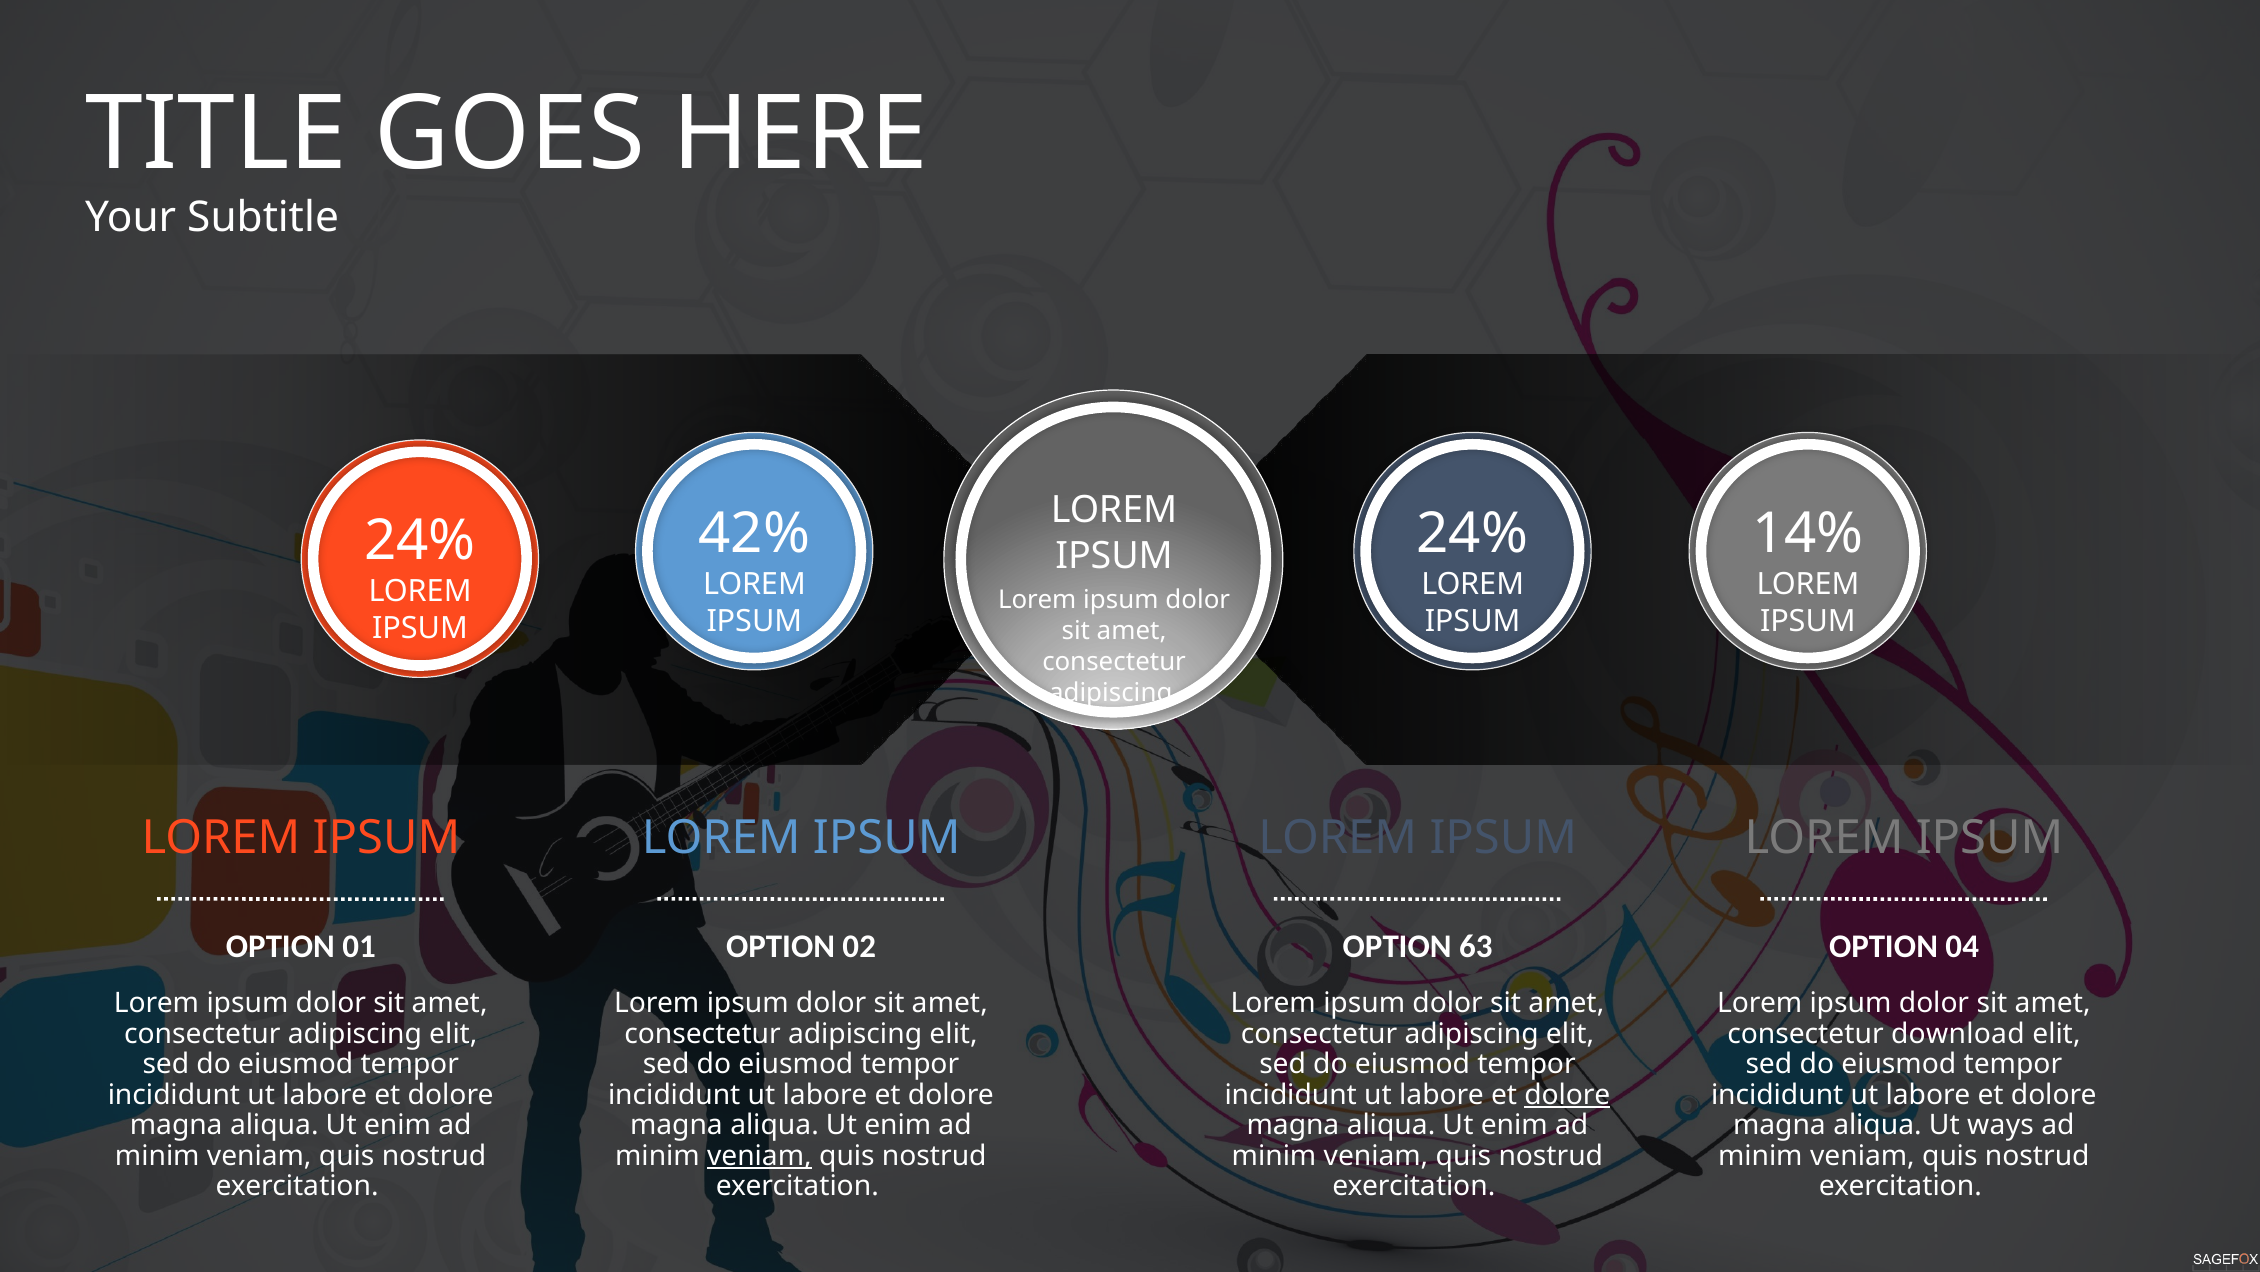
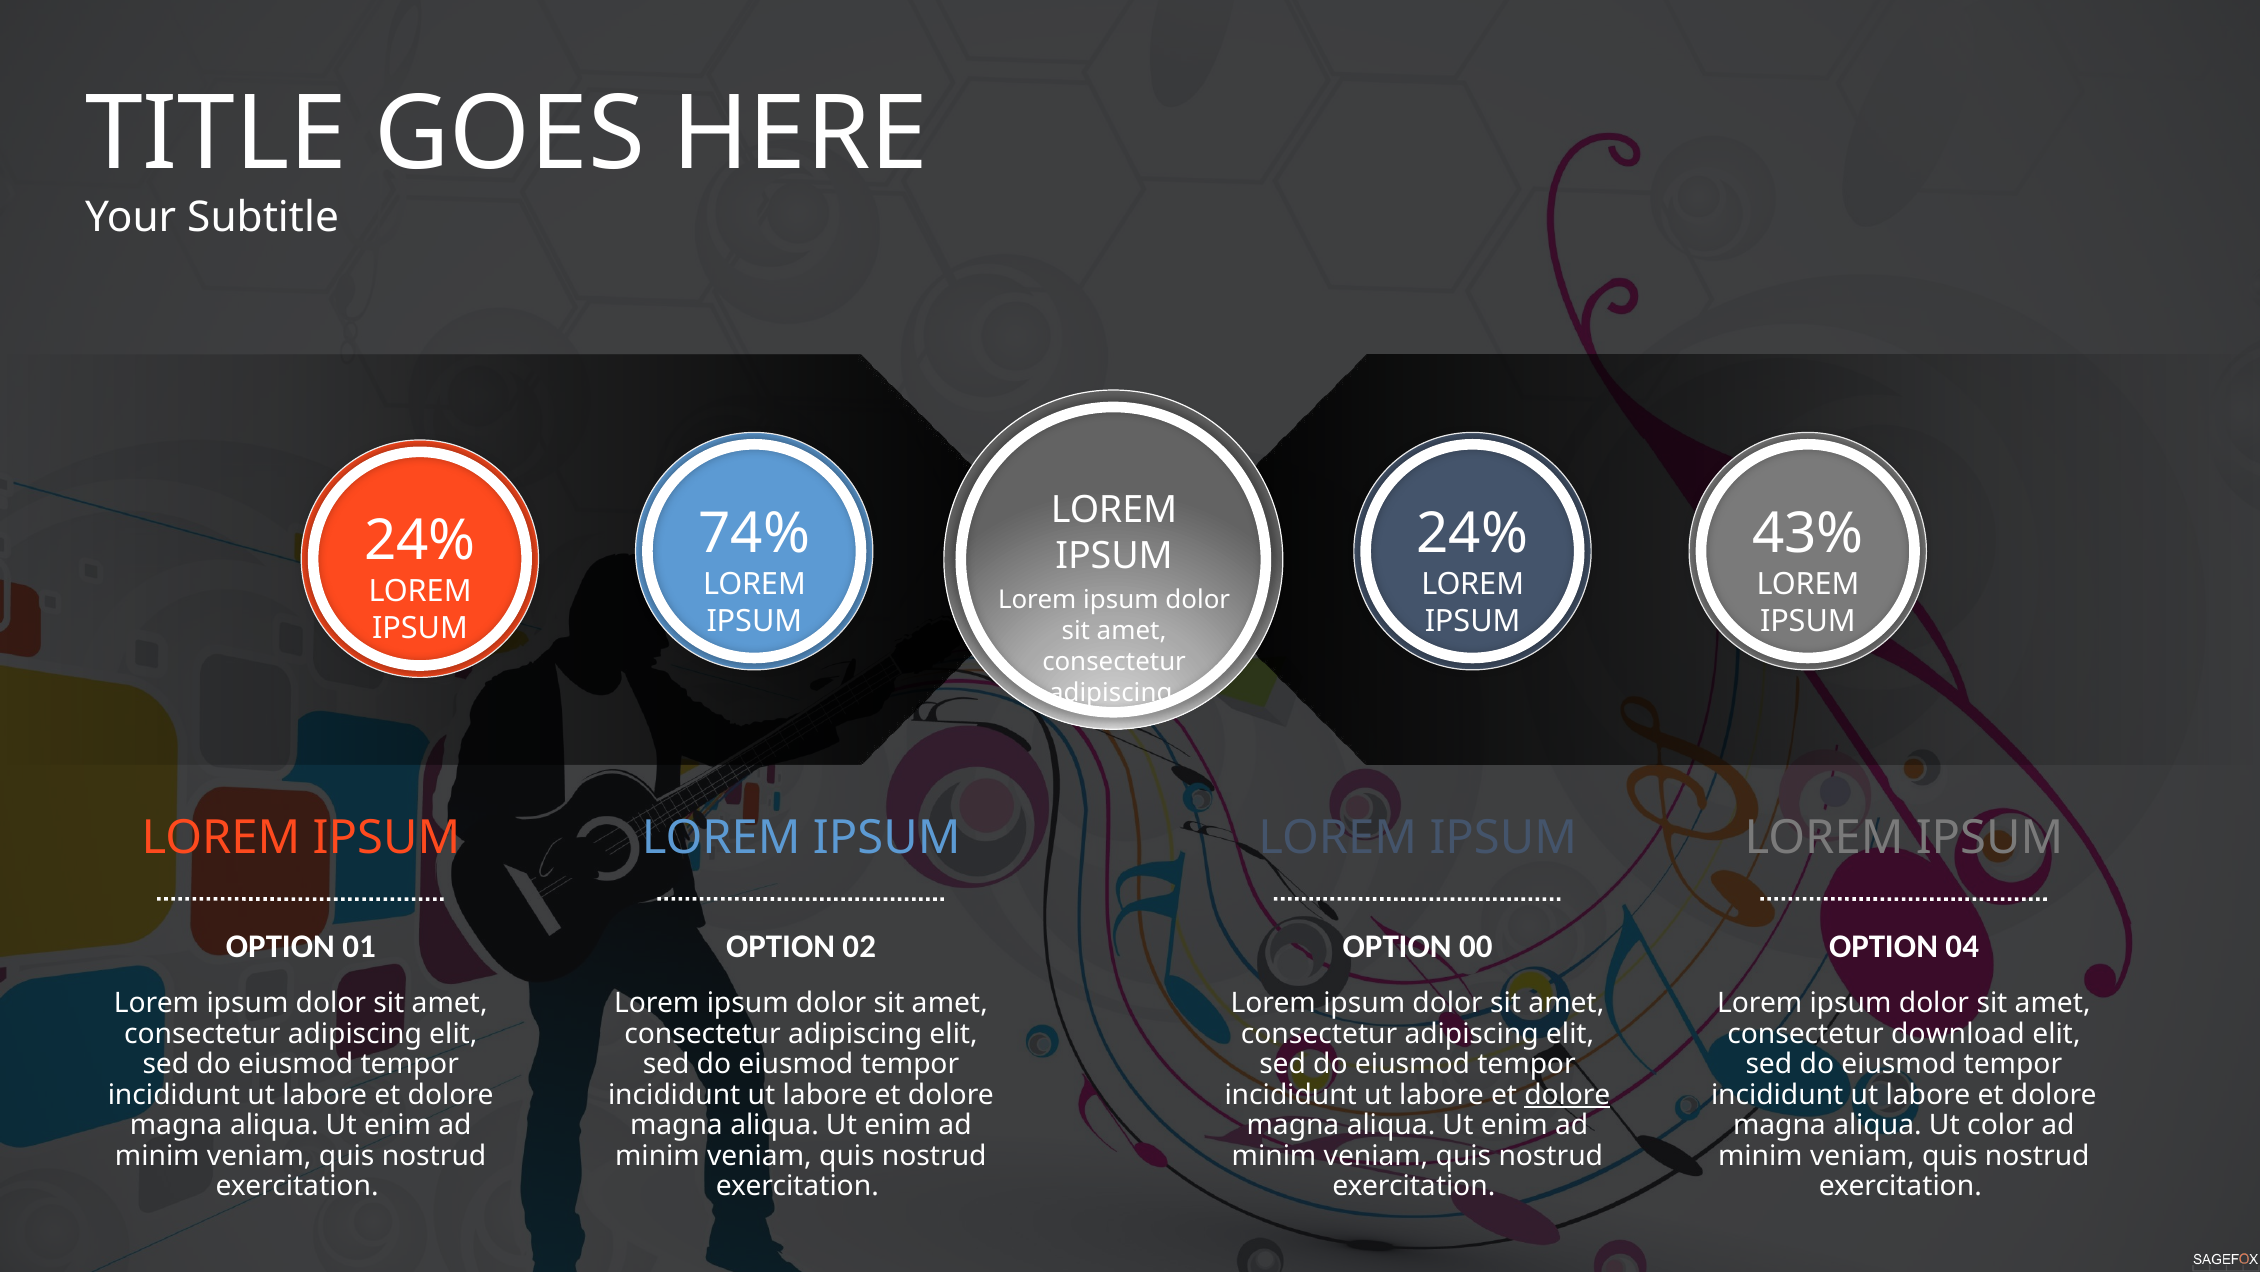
42%: 42% -> 74% (754, 533)
14%: 14% -> 43% (1808, 533)
63: 63 -> 00 (1476, 946)
ways: ways -> color (2001, 1125)
veniam underline: present -> none (759, 1155)
